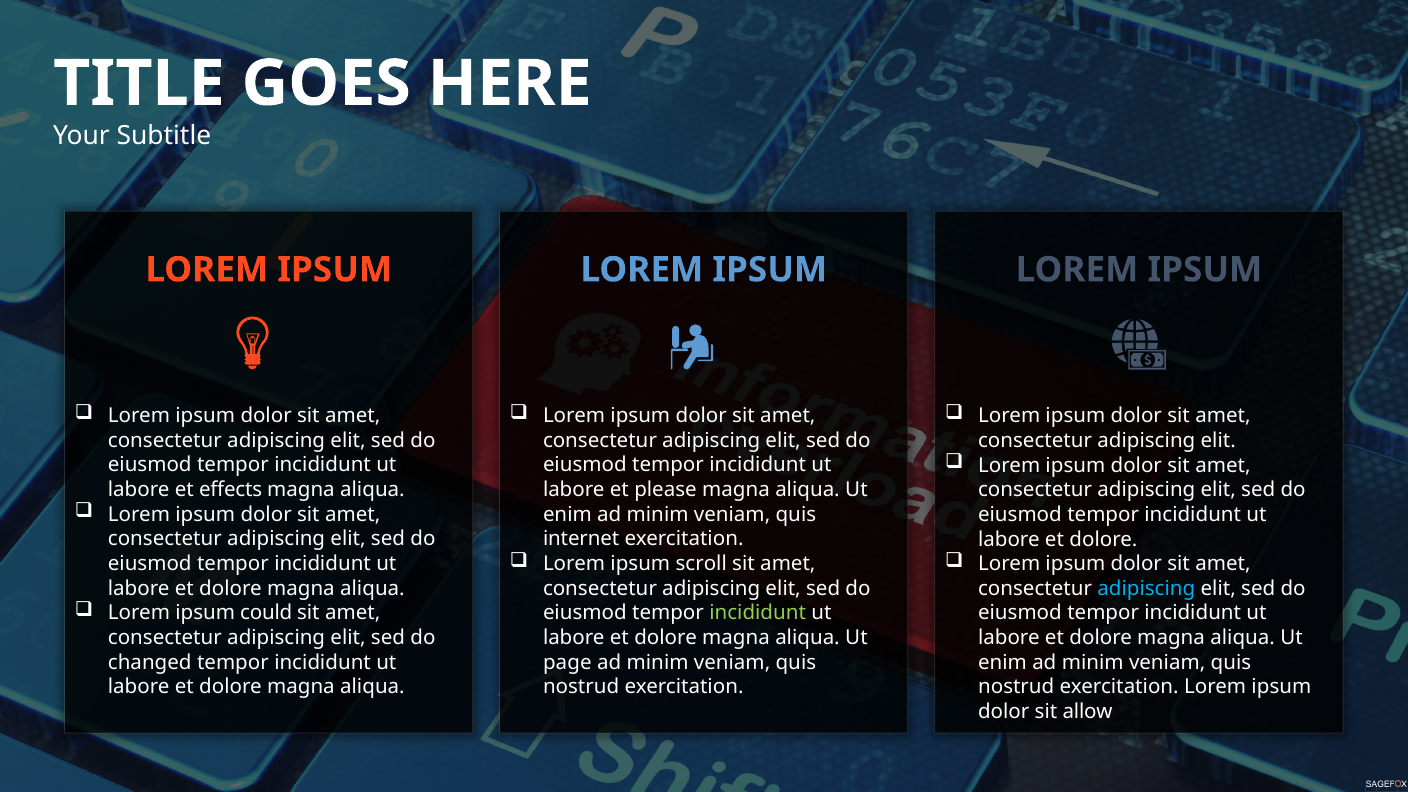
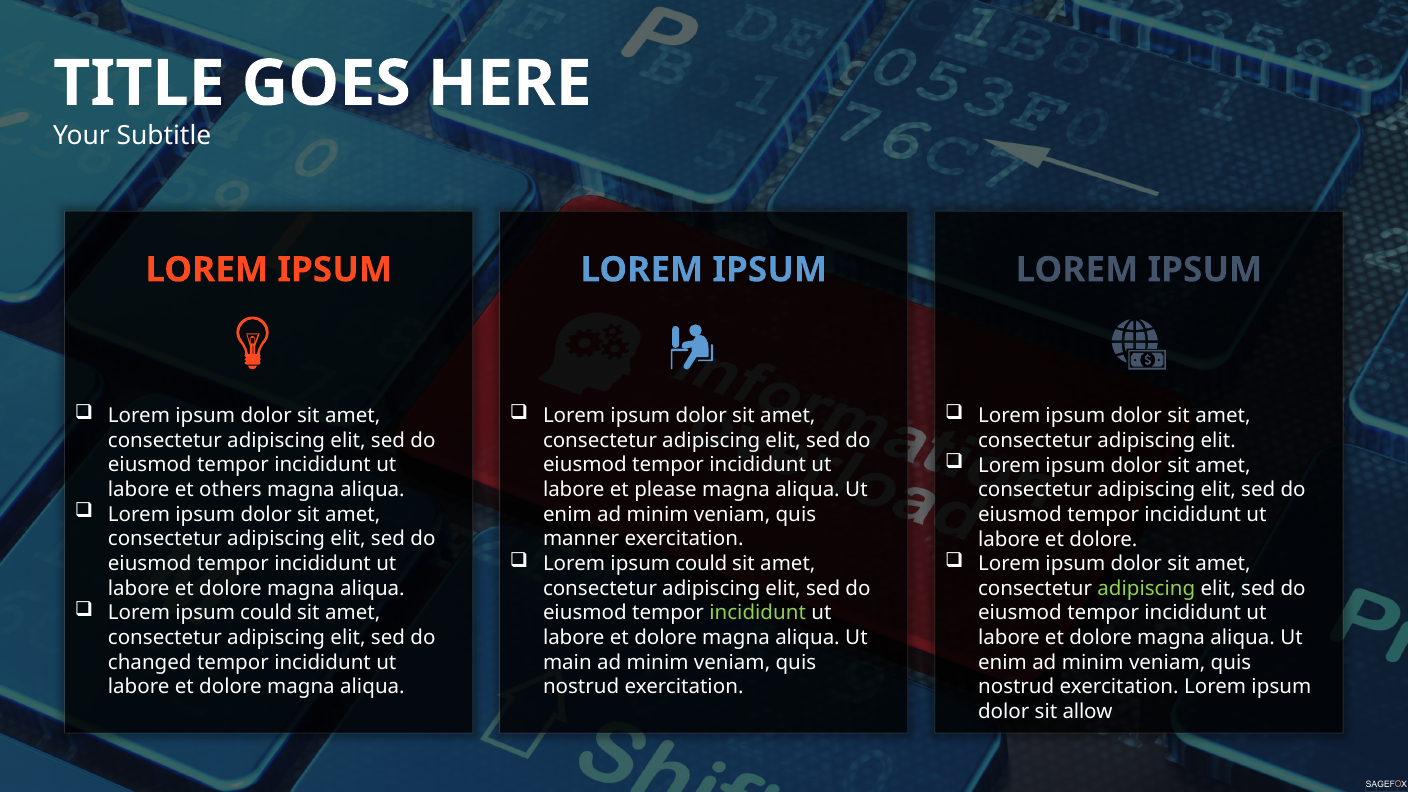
effects: effects -> others (230, 490)
internet: internet -> manner (581, 539)
scroll: scroll -> could (701, 564)
adipiscing colour: light blue -> light green (1146, 589)
page: page -> main (567, 662)
